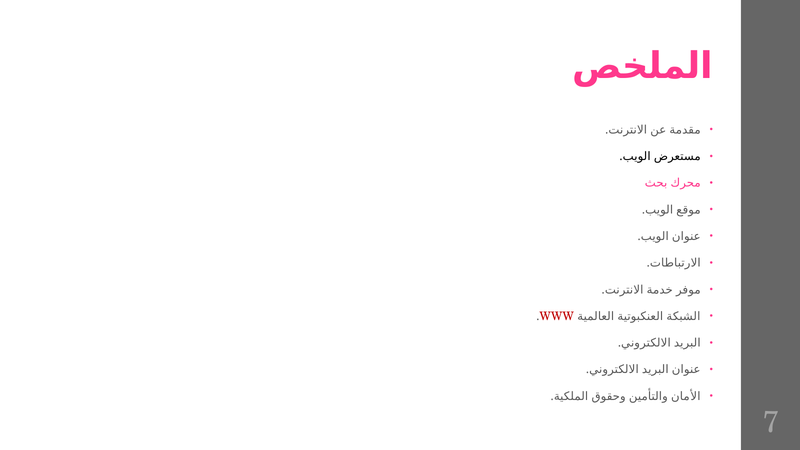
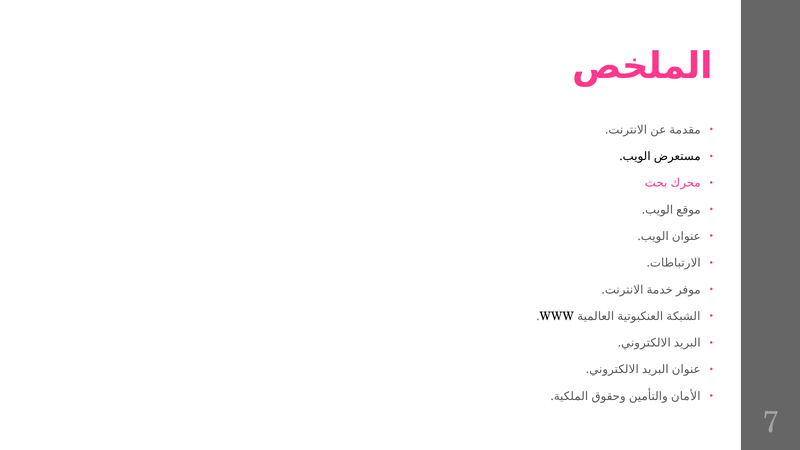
WWW colour: red -> black (557, 316)
